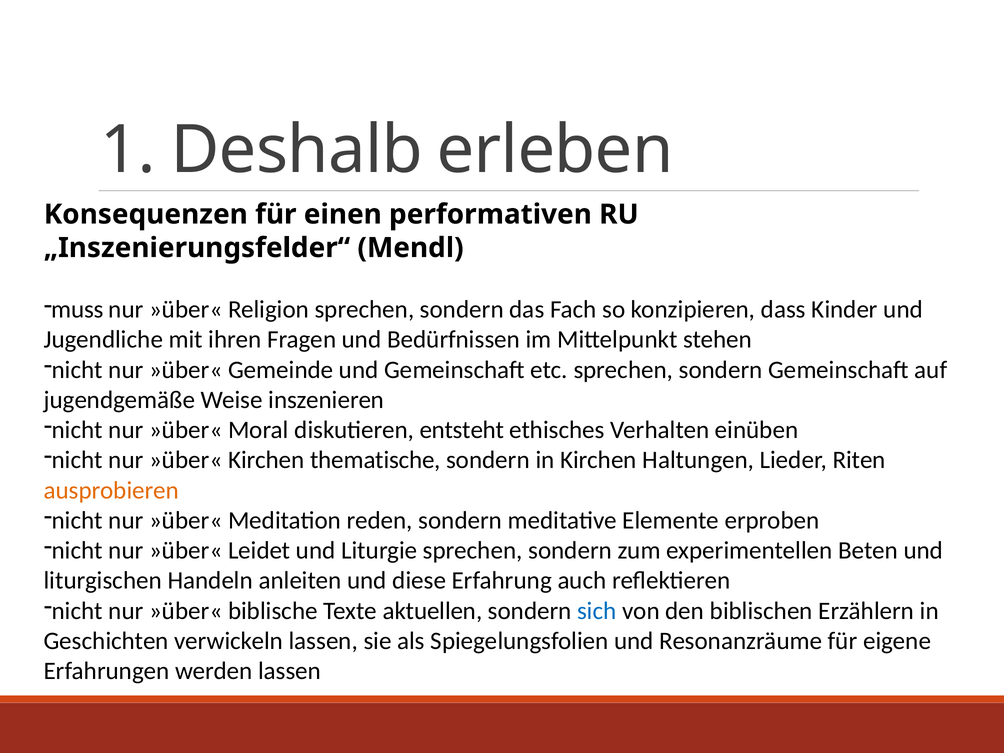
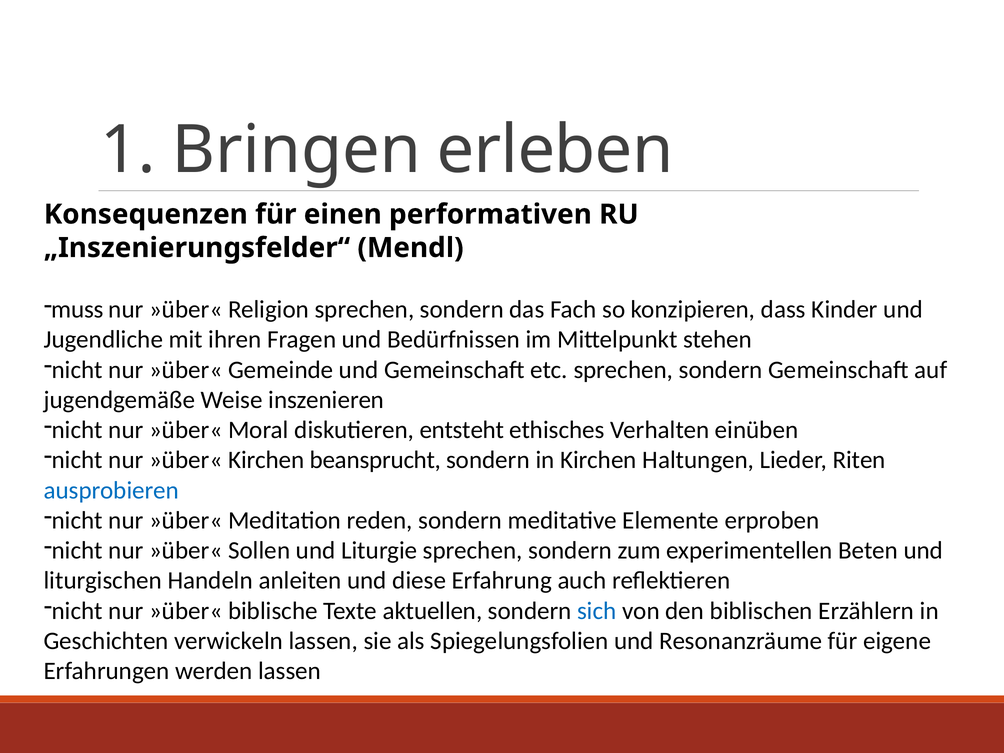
Deshalb: Deshalb -> Bringen (297, 150)
thematische: thematische -> beansprucht (376, 460)
ausprobieren colour: orange -> blue (111, 490)
Leidet: Leidet -> Sollen (259, 551)
